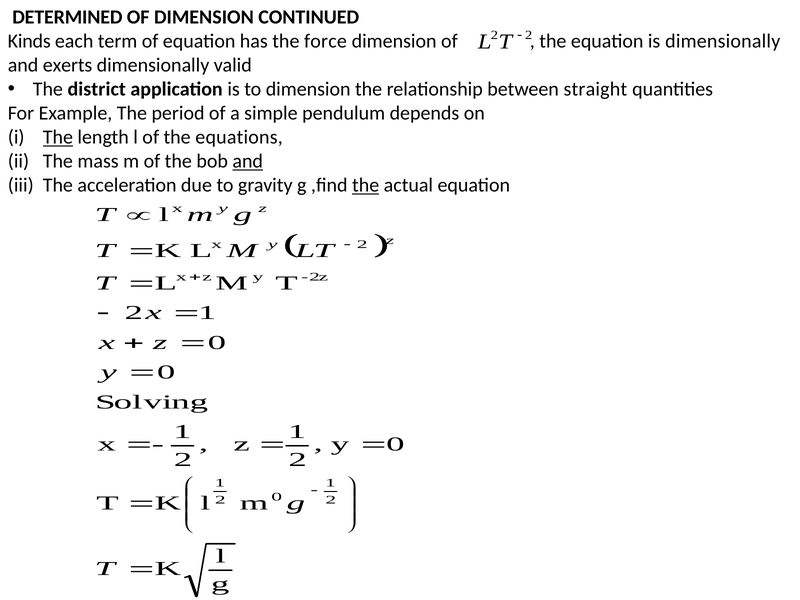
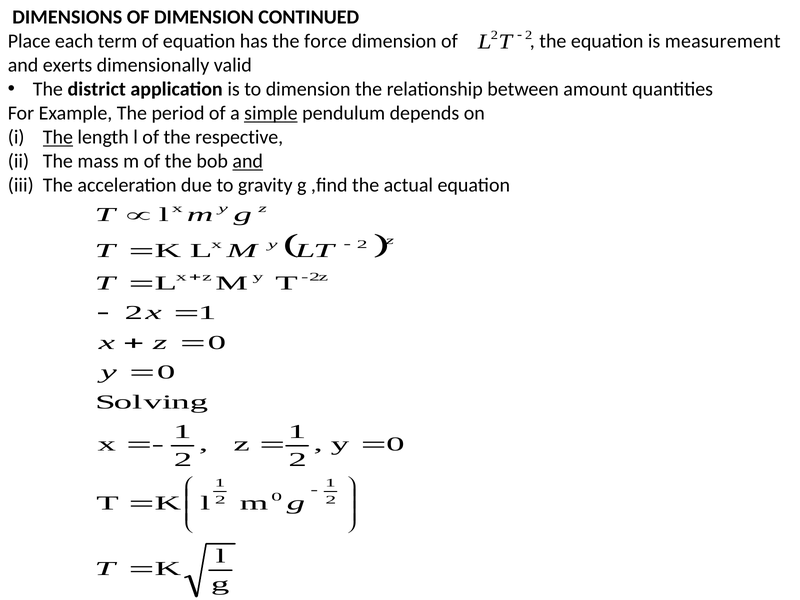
DETERMINED: DETERMINED -> DIMENSIONS (67, 17)
Kinds: Kinds -> Place (29, 41)
is dimensionally: dimensionally -> measurement (723, 41)
straight: straight -> amount (595, 89)
simple underline: none -> present (271, 113)
equations: equations -> respective (239, 137)
the underline: present -> none (366, 185)
